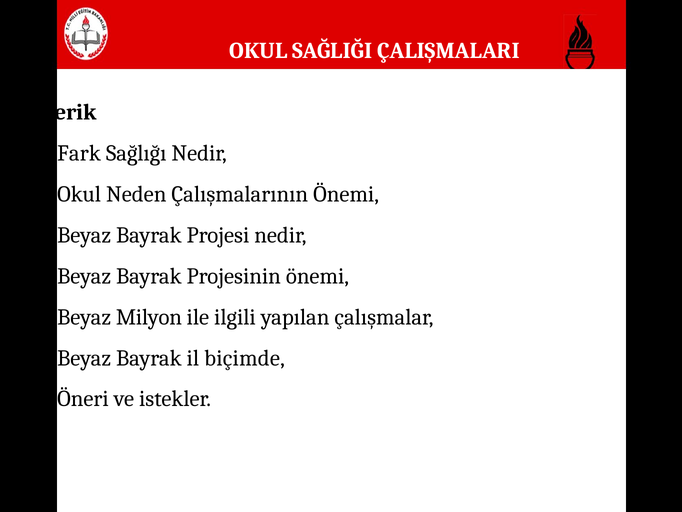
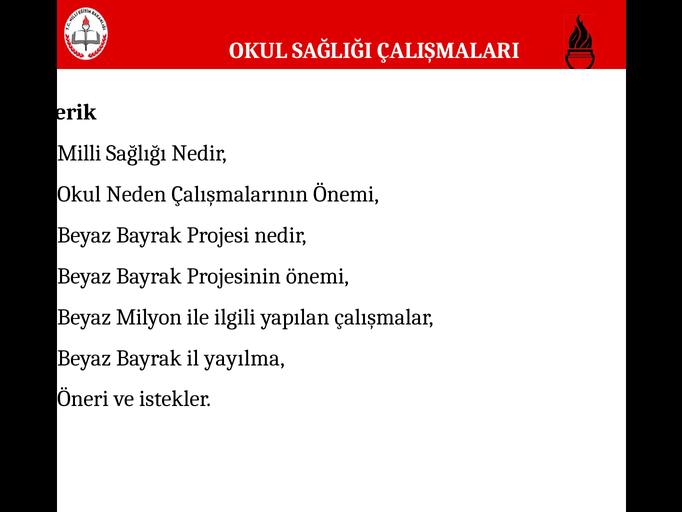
Fark: Fark -> Milli (79, 153)
biçimde: biçimde -> yayılma (245, 358)
